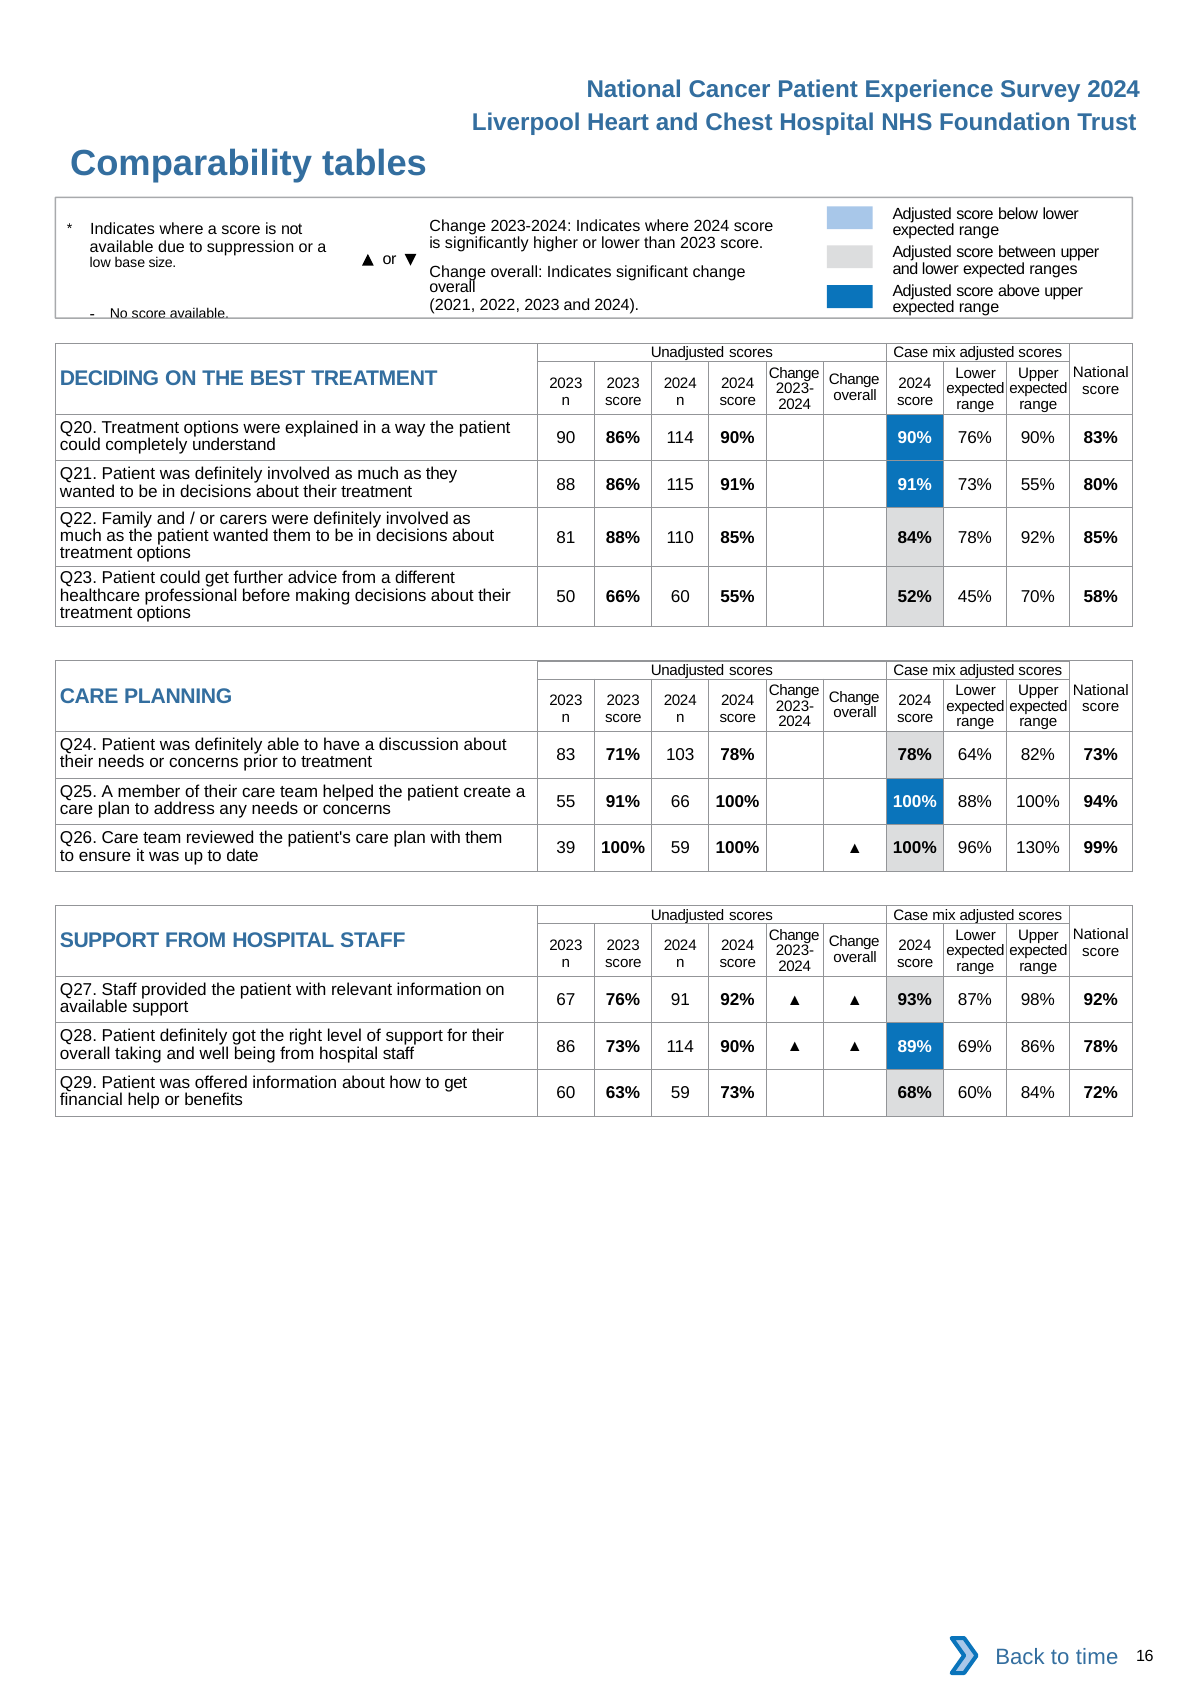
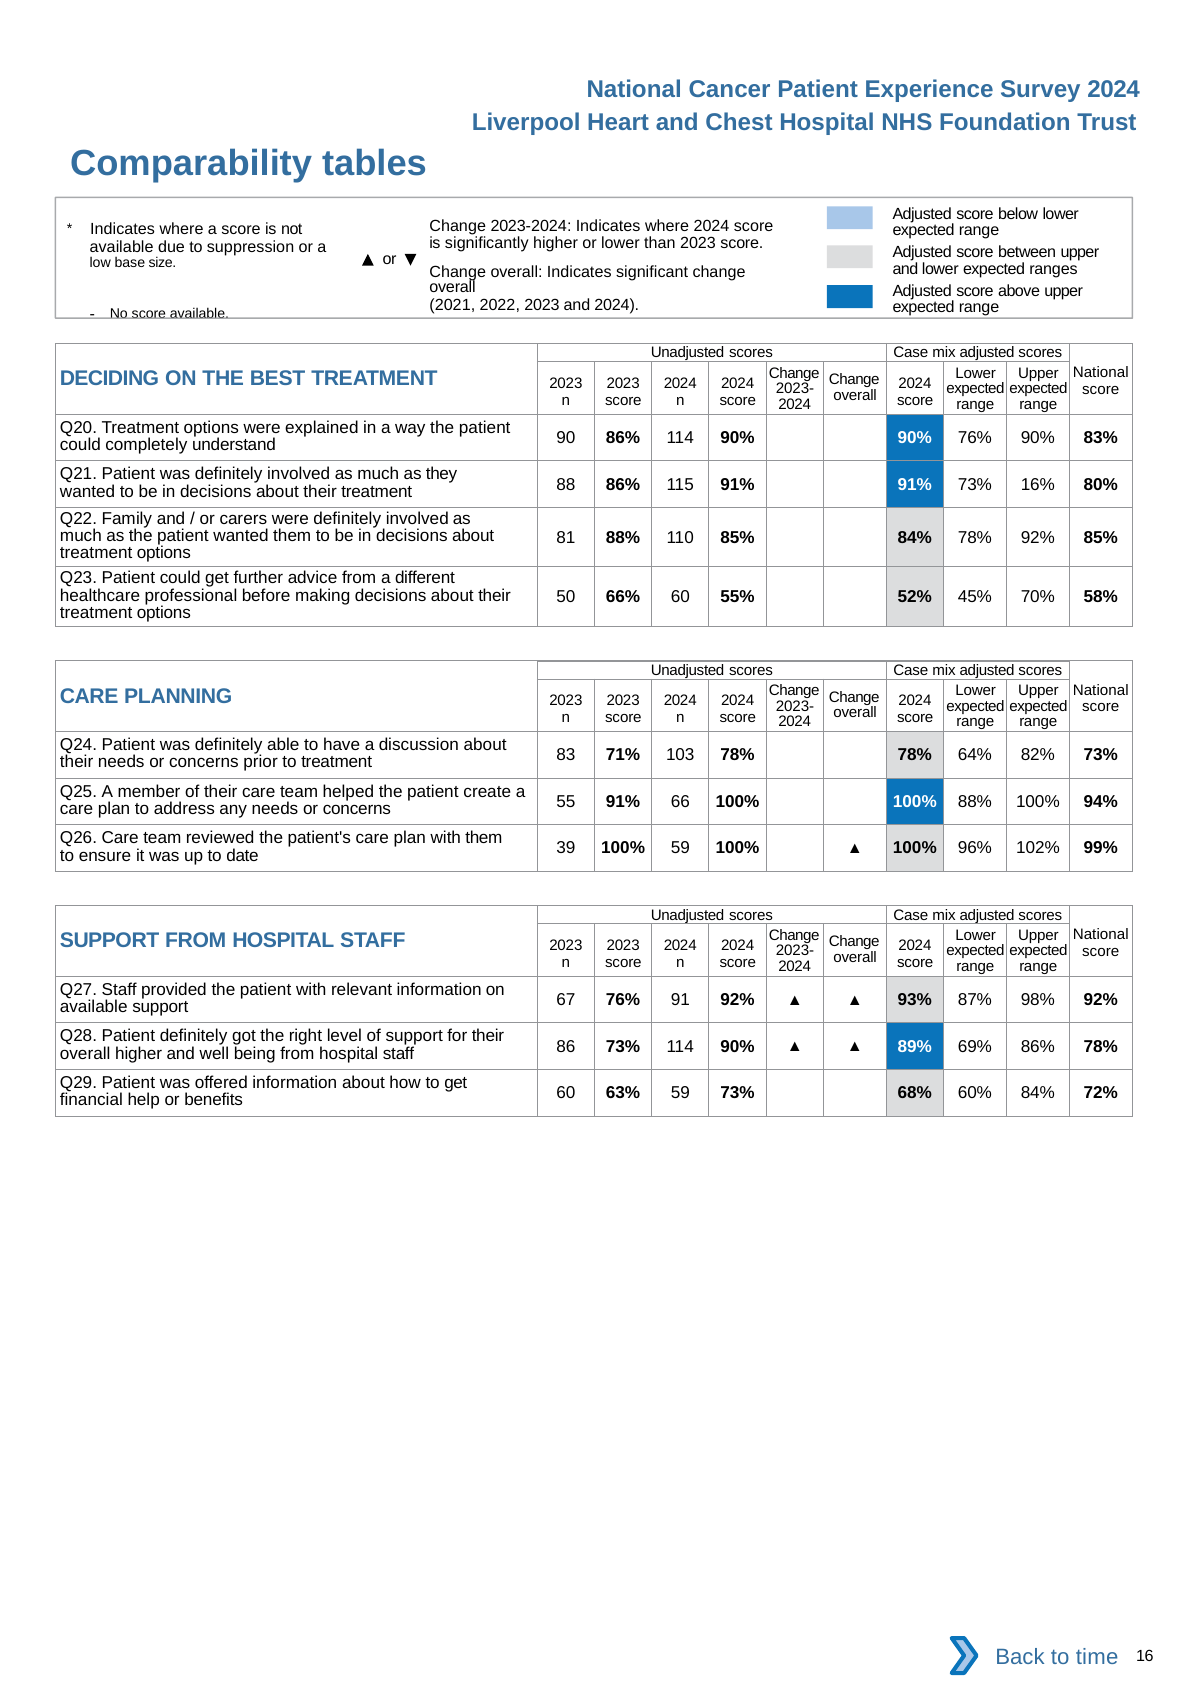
73% 55%: 55% -> 16% (1038, 485)
130%: 130% -> 102% (1038, 849)
overall taking: taking -> higher (139, 1054)
